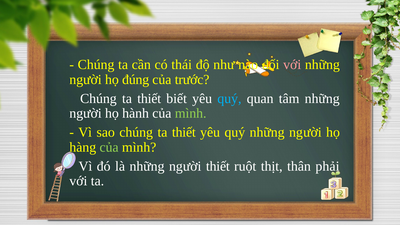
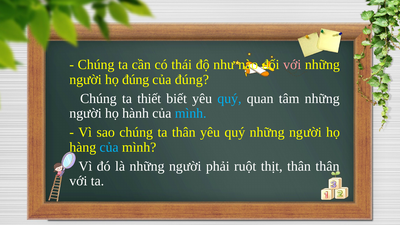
của trước: trước -> đúng (192, 79)
mình colour: light green -> light blue (191, 113)
sao chúng ta thiết: thiết -> thân (184, 132)
của colour: light green -> light blue (109, 147)
người thiết: thiết -> phải (218, 166)
thân phải: phải -> thân (327, 166)
